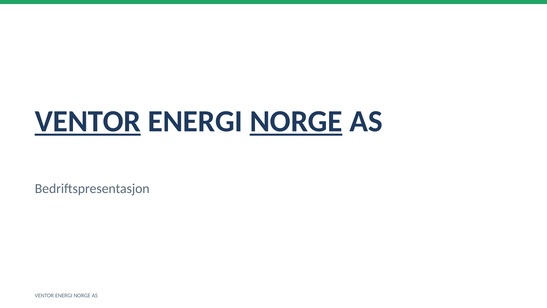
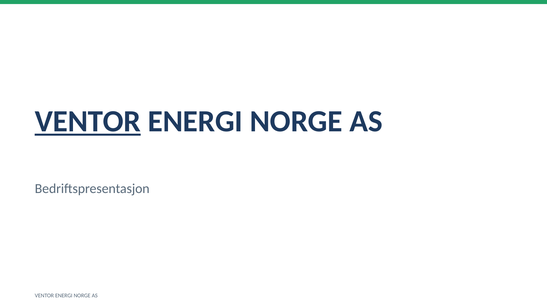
NORGE underline: present -> none (296, 121)
